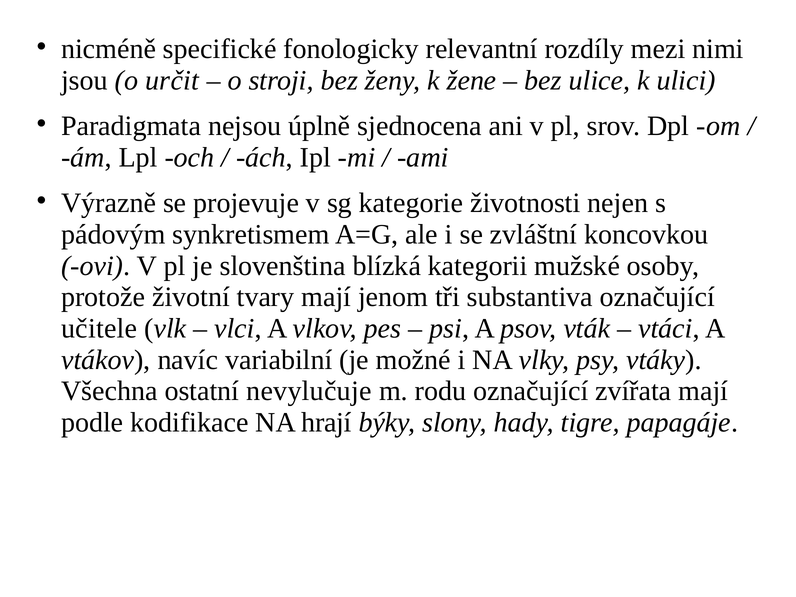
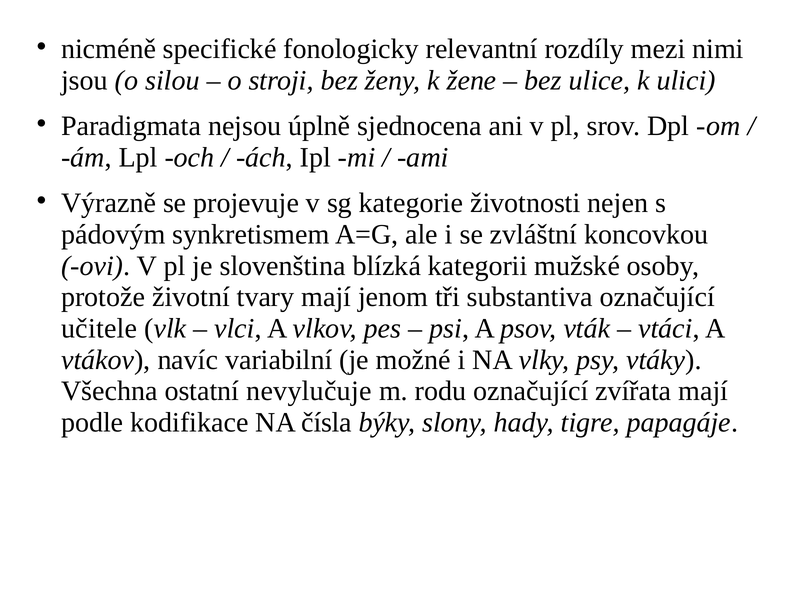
určit: určit -> silou (172, 80)
hrají: hrají -> čísla (327, 422)
